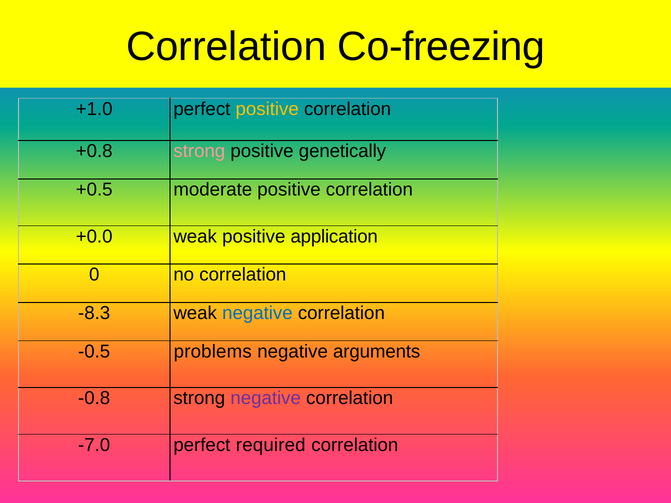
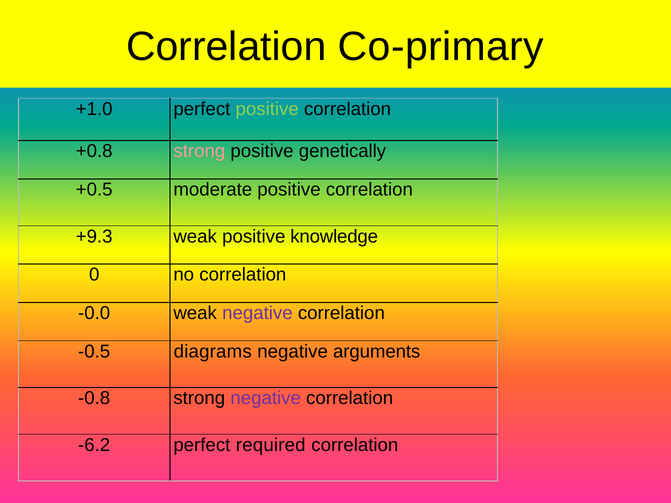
Co-freezing: Co-freezing -> Co-primary (441, 47)
positive colour: yellow -> light green (267, 109)
+0.0: +0.0 -> +9.3 (94, 237)
application: application -> knowledge (334, 237)
-8.3: -8.3 -> -0.0 (94, 313)
negative colour: blue -> purple (257, 313)
problems: problems -> diagrams (213, 352)
-7.0: -7.0 -> -6.2 (94, 445)
